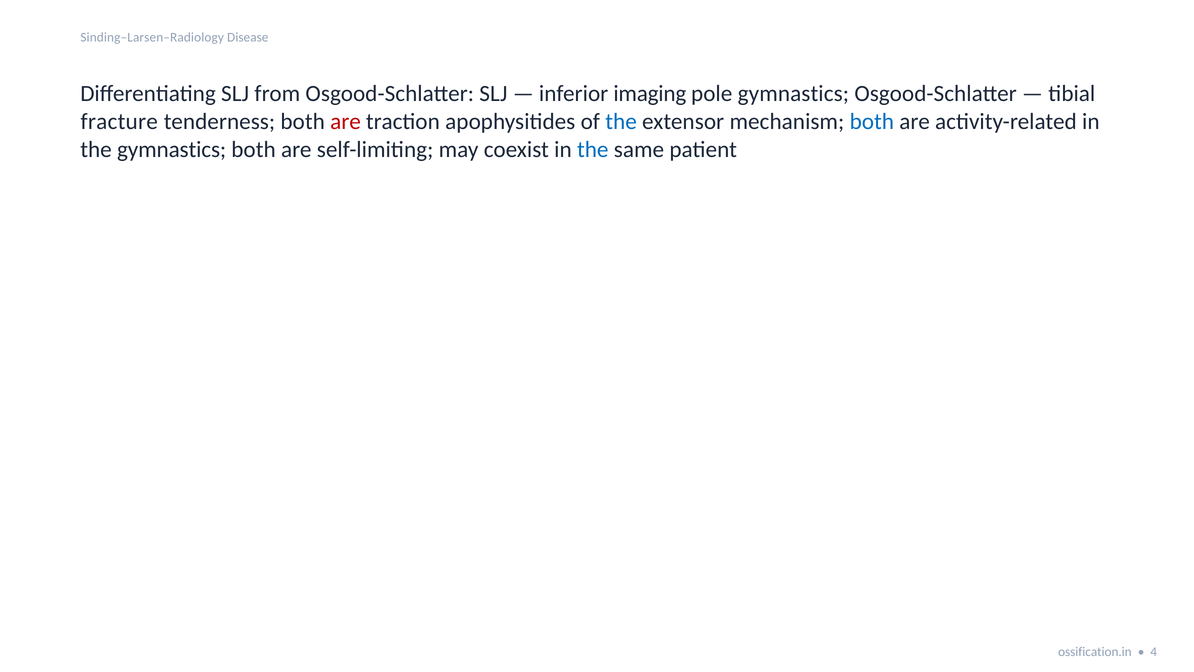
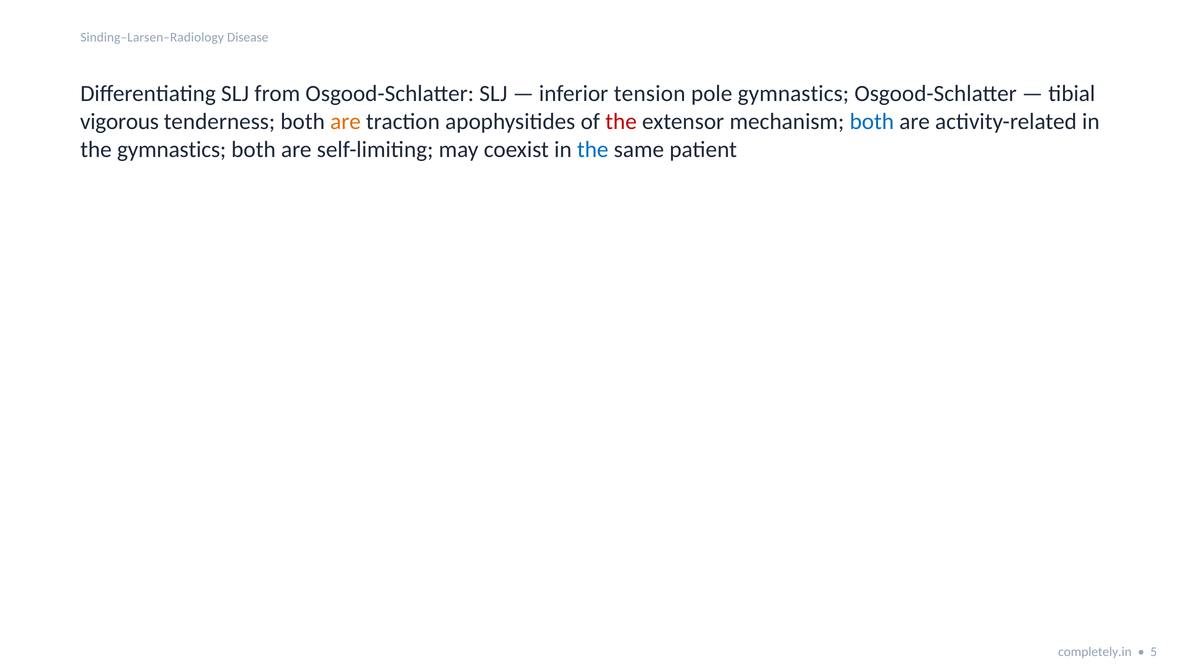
imaging: imaging -> tension (650, 94)
fracture: fracture -> vigorous (119, 122)
are colour: red -> orange (346, 122)
the colour: blue -> red (621, 122)
ossification.in: ossification.in -> completely.in (1095, 652)
4: 4 -> 5 (1154, 652)
